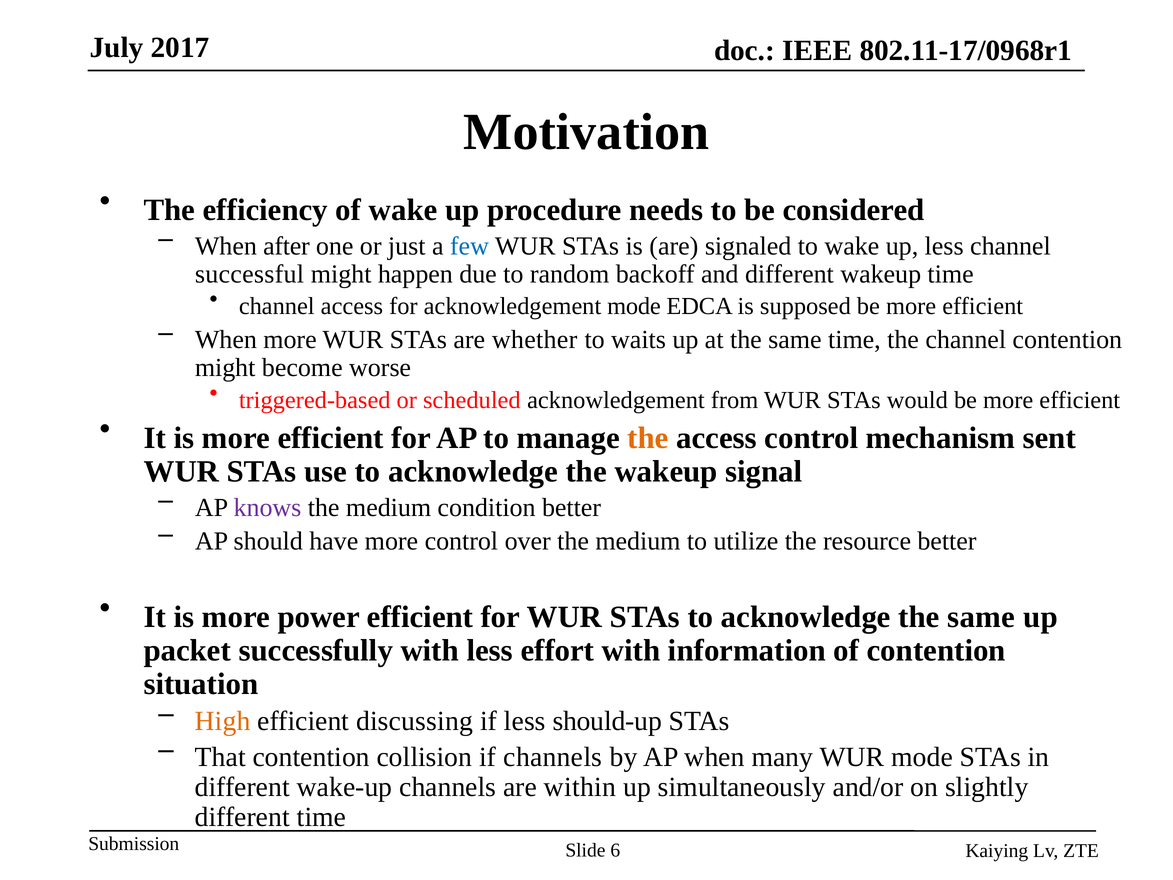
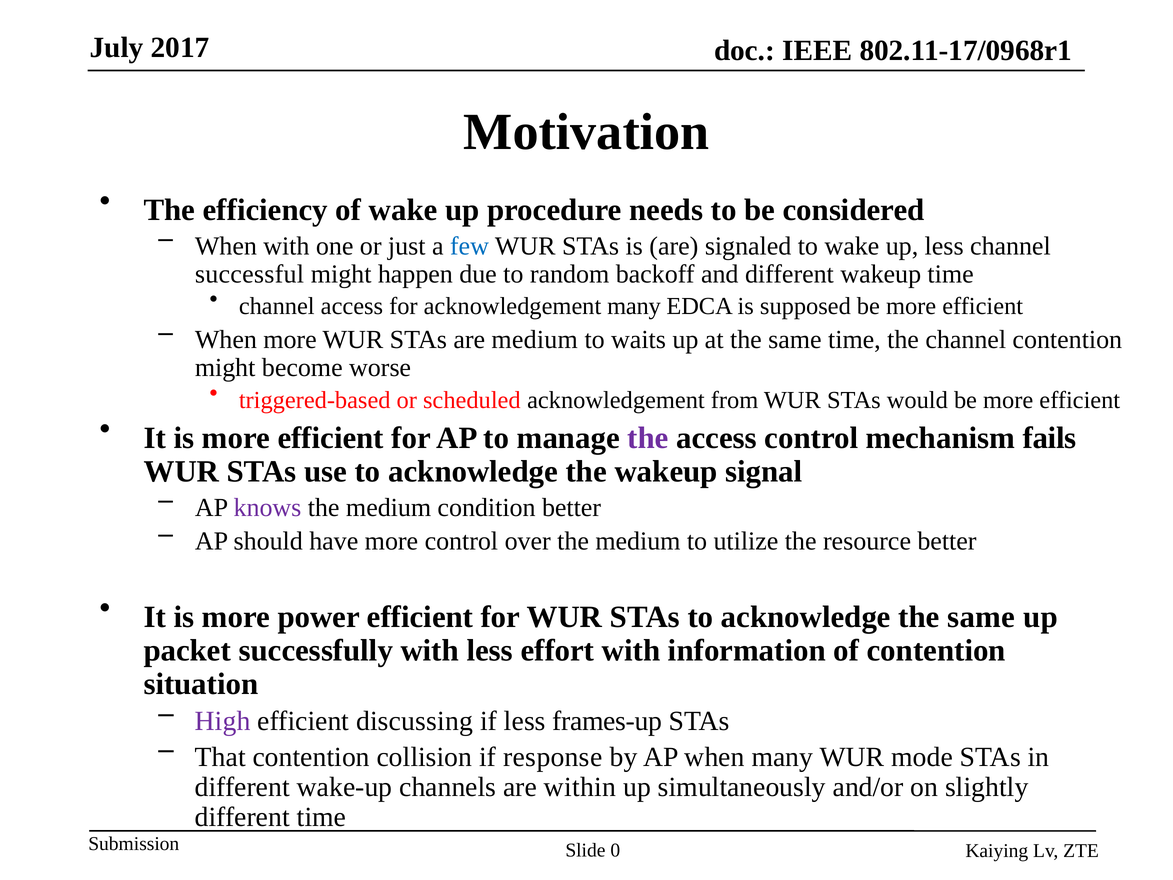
When after: after -> with (286, 246)
acknowledgement mode: mode -> many (634, 306)
are whether: whether -> medium (535, 340)
the colour: orange -> purple (648, 438)
sent: sent -> fails (1050, 438)
High colour: orange -> purple (223, 721)
should-up: should-up -> frames-up (607, 721)
if channels: channels -> response (553, 757)
6: 6 -> 0 (615, 850)
